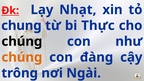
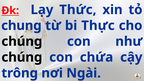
Nhạt: Nhạt -> Thức (78, 10)
chúng colour: orange -> black (22, 57)
đàng: đàng -> chứa (97, 57)
